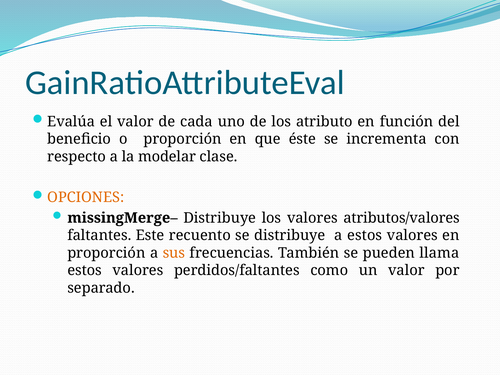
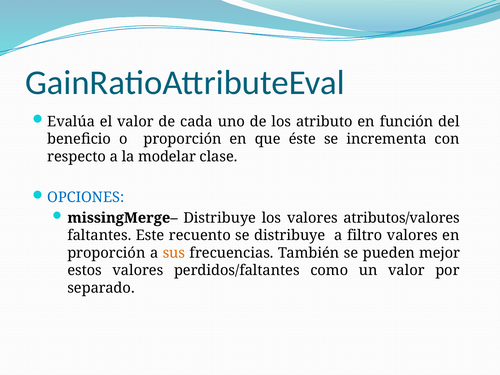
OPCIONES colour: orange -> blue (86, 197)
a estos: estos -> filtro (365, 235)
llama: llama -> mejor (440, 253)
